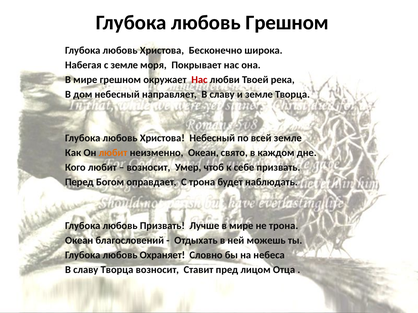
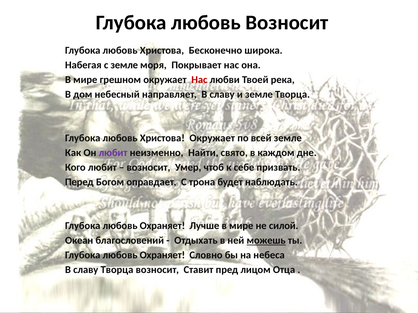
любовь Грешном: Грешном -> Возносит (287, 23)
Христова Небесный: Небесный -> Окружает (212, 138)
любит colour: orange -> purple (113, 153)
неизменно Океан: Океан -> Найти (203, 153)
Призвать: Призвать -> Охраняет (162, 226)
не трона: трона -> силой (284, 226)
можешь underline: none -> present (266, 241)
